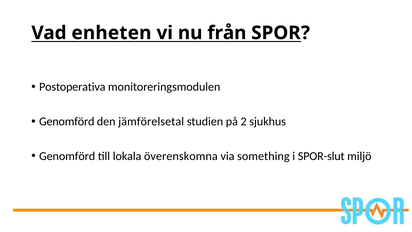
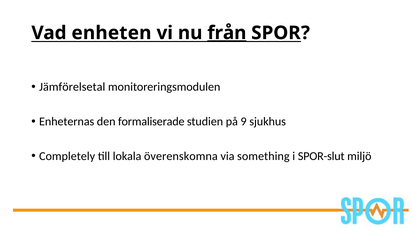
från underline: none -> present (227, 33)
Postoperativa: Postoperativa -> Jämförelsetal (72, 87)
Genomförd: Genomförd -> Enheternas (67, 121)
jämförelsetal: jämförelsetal -> formaliserade (151, 121)
2: 2 -> 9 (244, 121)
Genomförd: Genomförd -> Completely (67, 156)
